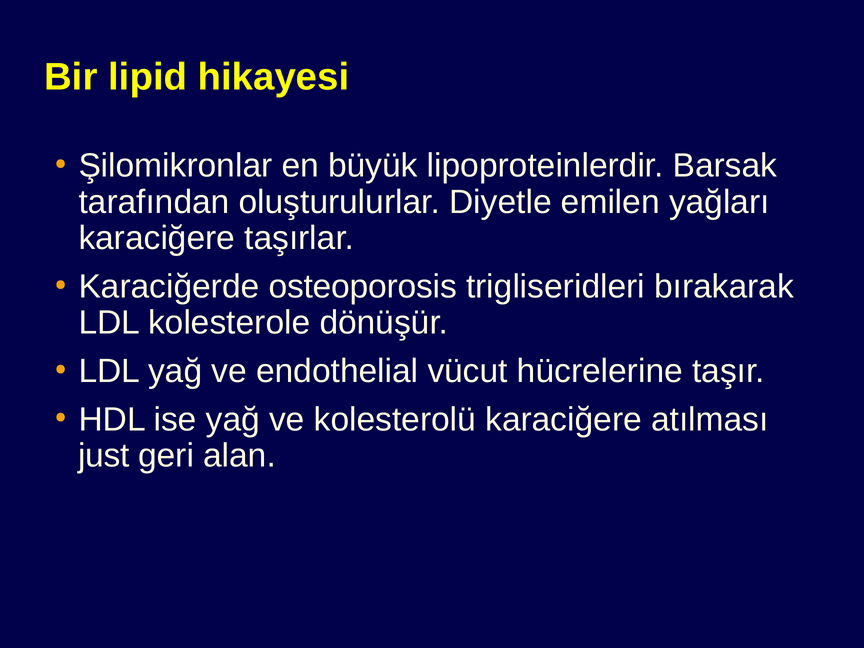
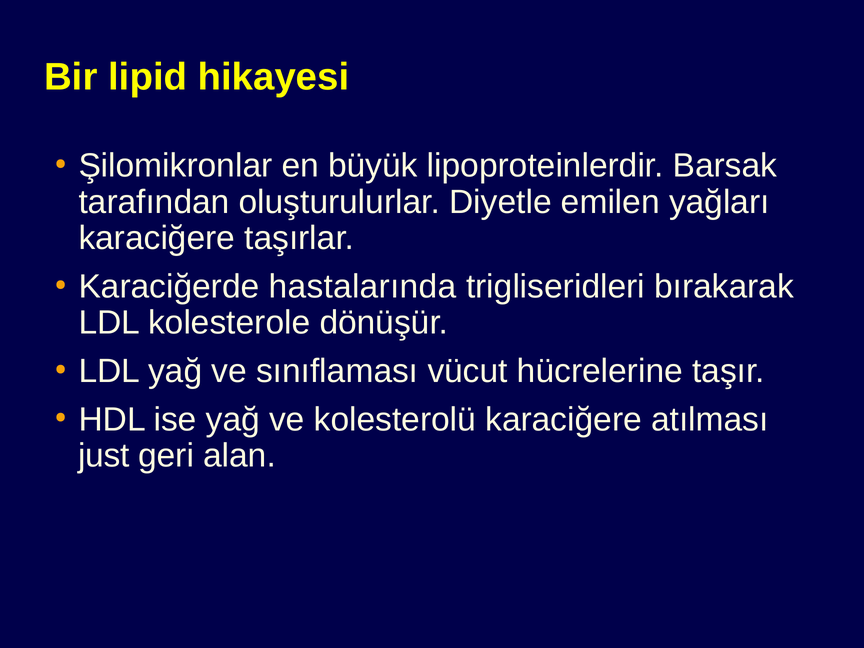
osteoporosis: osteoporosis -> hastalarında (363, 287)
endothelial: endothelial -> sınıflaması (337, 371)
